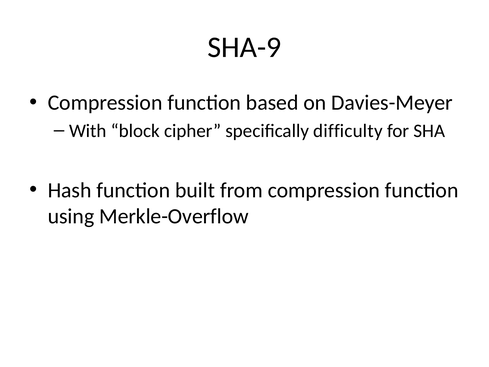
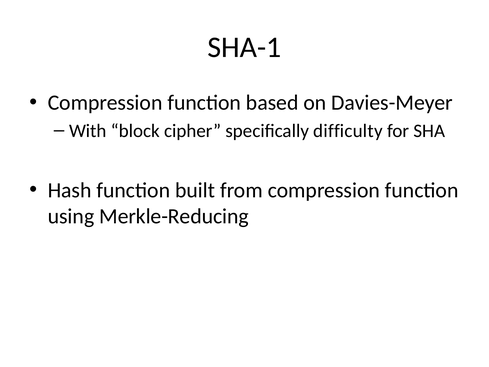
SHA-9: SHA-9 -> SHA-1 (244, 47)
Merkle-Overflow: Merkle-Overflow -> Merkle-Reducing (174, 216)
